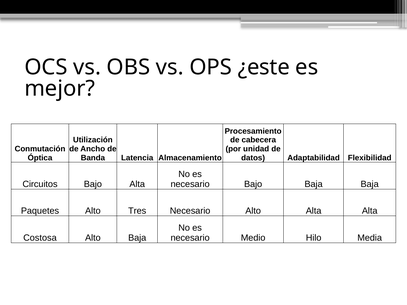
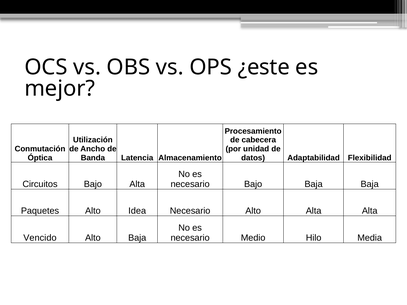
Tres: Tres -> Idea (137, 211)
Costosa: Costosa -> Vencido (40, 238)
